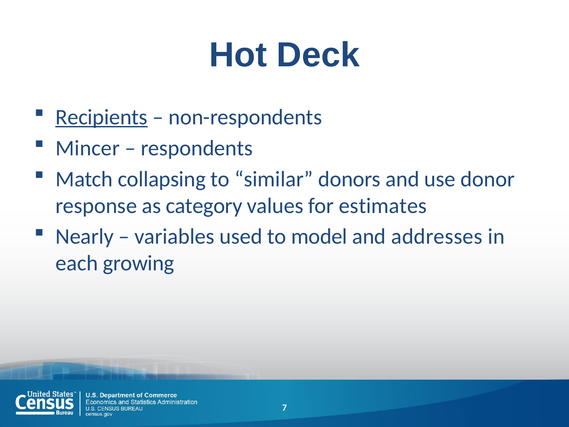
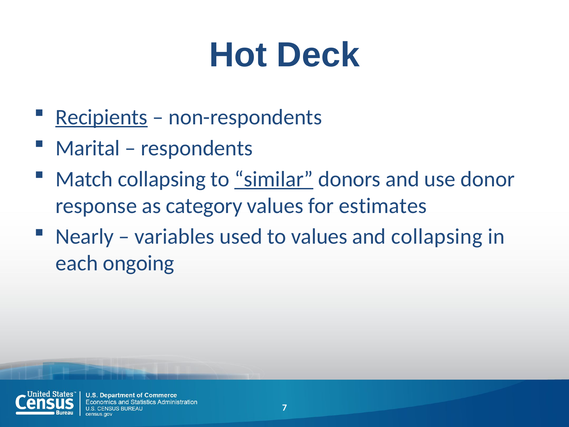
Mincer: Mincer -> Marital (88, 148)
similar underline: none -> present (274, 179)
to model: model -> values (319, 237)
and addresses: addresses -> collapsing (437, 237)
growing: growing -> ongoing (139, 263)
